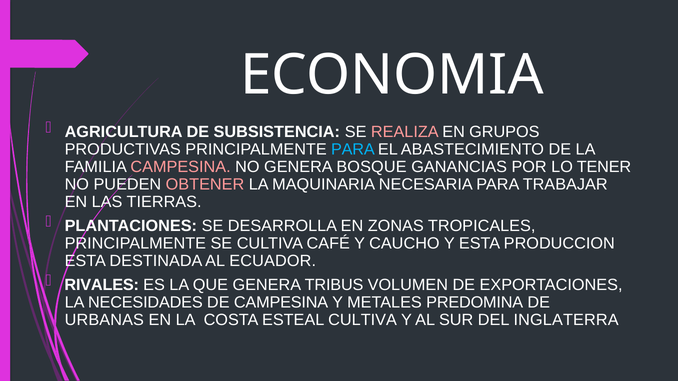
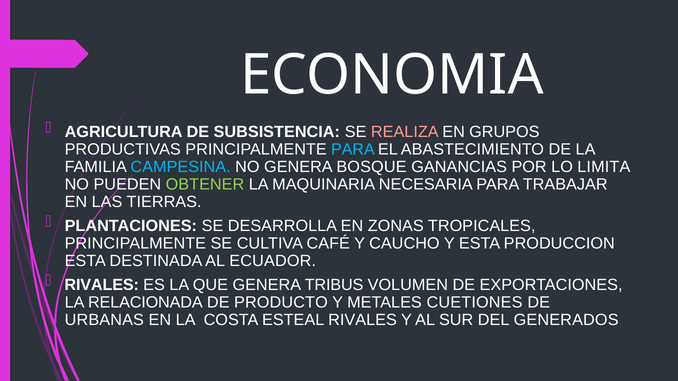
CAMPESINA colour: pink -> light blue (181, 167)
TENER: TENER -> LIMITA (604, 167)
OBTENER colour: pink -> light green (205, 185)
NECESIDADES: NECESIDADES -> RELACIONADA (145, 303)
DE CAMPESINA: CAMPESINA -> PRODUCTO (281, 303)
PREDOMINA: PREDOMINA -> CUETIONES (475, 303)
ESTEAL CULTIVA: CULTIVA -> RIVALES (363, 320)
INGLATERRA: INGLATERRA -> GENERADOS (566, 320)
